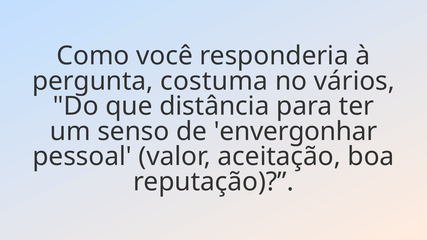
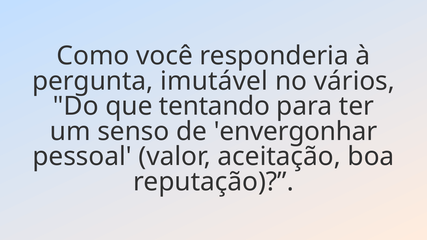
costuma: costuma -> imutável (214, 81)
distância: distância -> tentando (215, 106)
